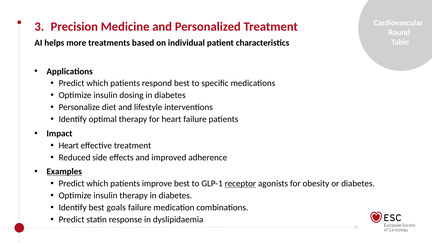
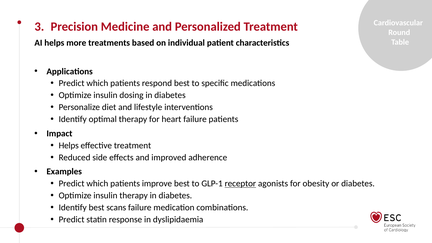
Heart: Heart -> Helps (69, 145)
Examples underline: present -> none (64, 172)
goals: goals -> scans (116, 208)
